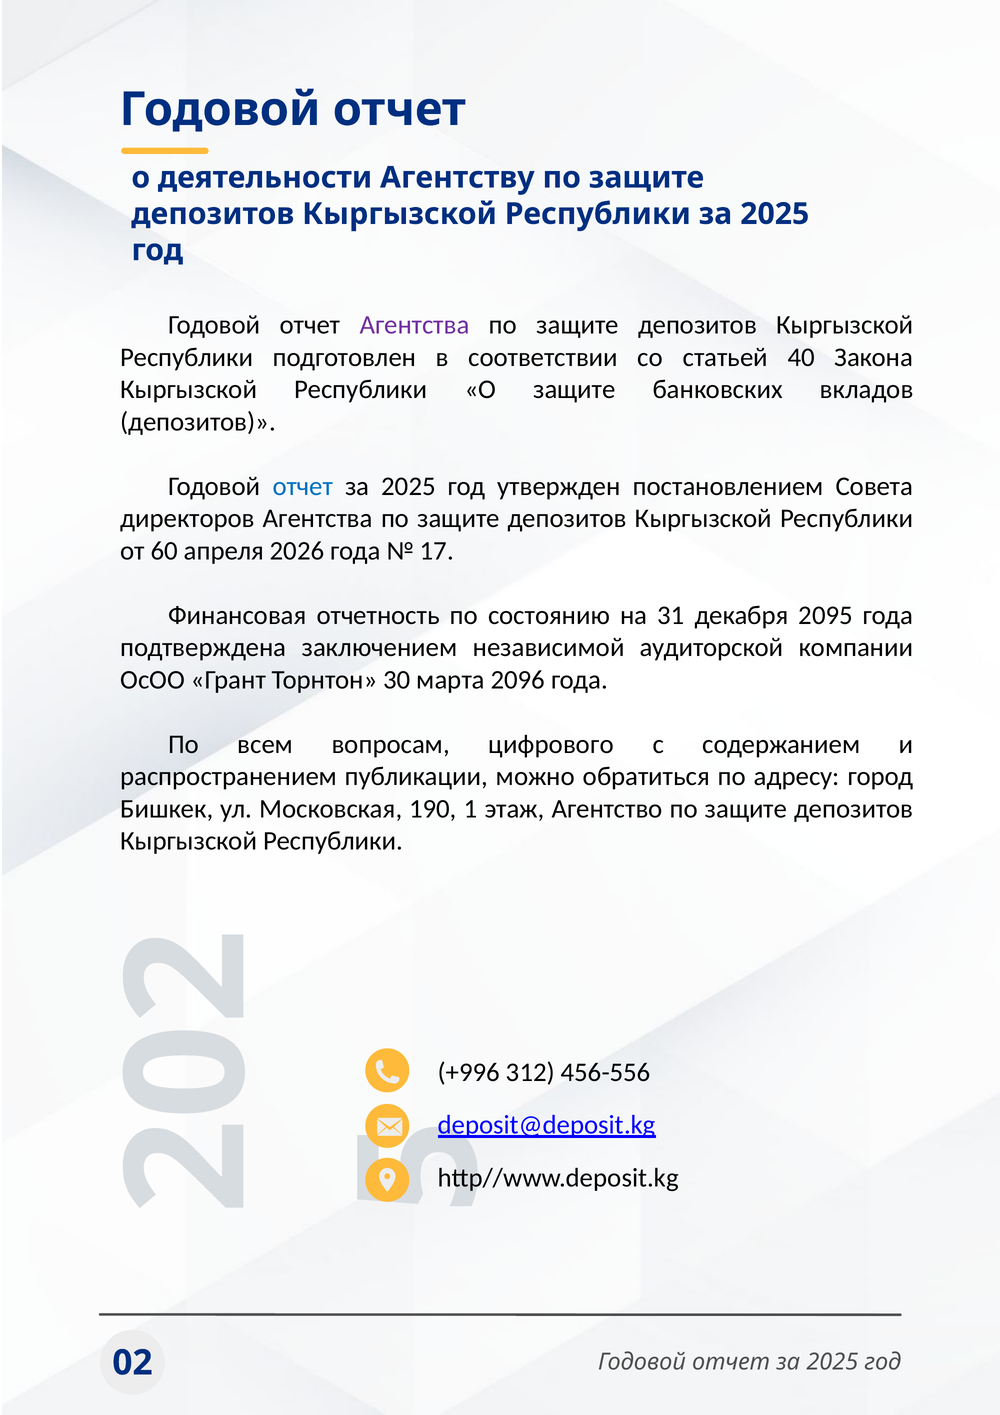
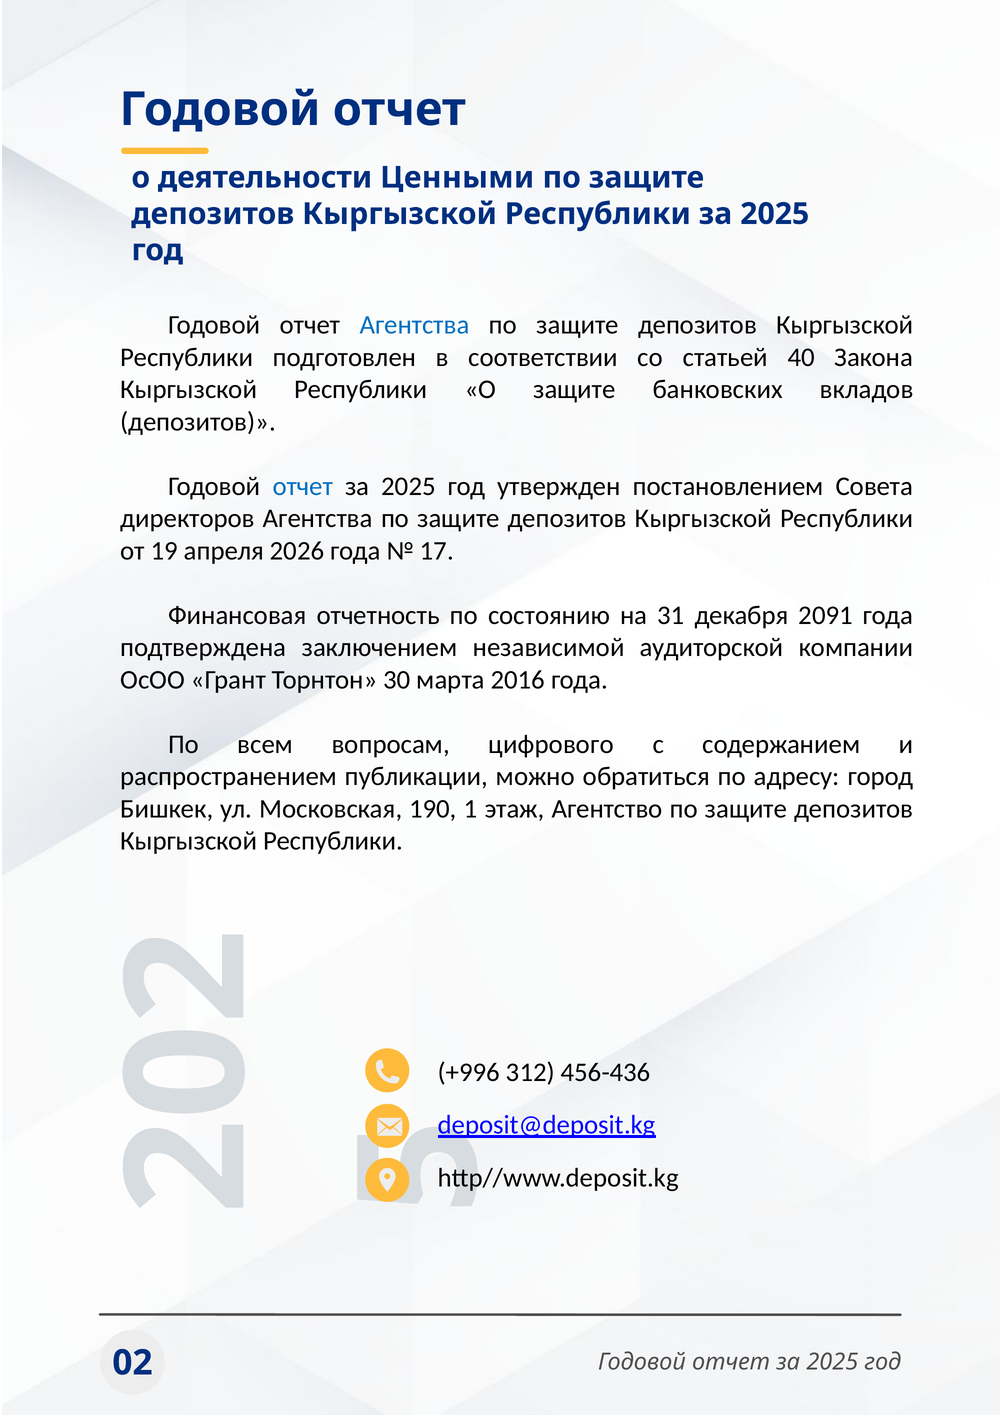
Агентству: Агентству -> Ценными (457, 178)
Агентства colour: purple -> blue (415, 325)
60: 60 -> 19 (164, 551)
2095: 2095 -> 2091 (826, 615)
2096: 2096 -> 2016 (518, 680)
456-556: 456-556 -> 456-436 (606, 1072)
